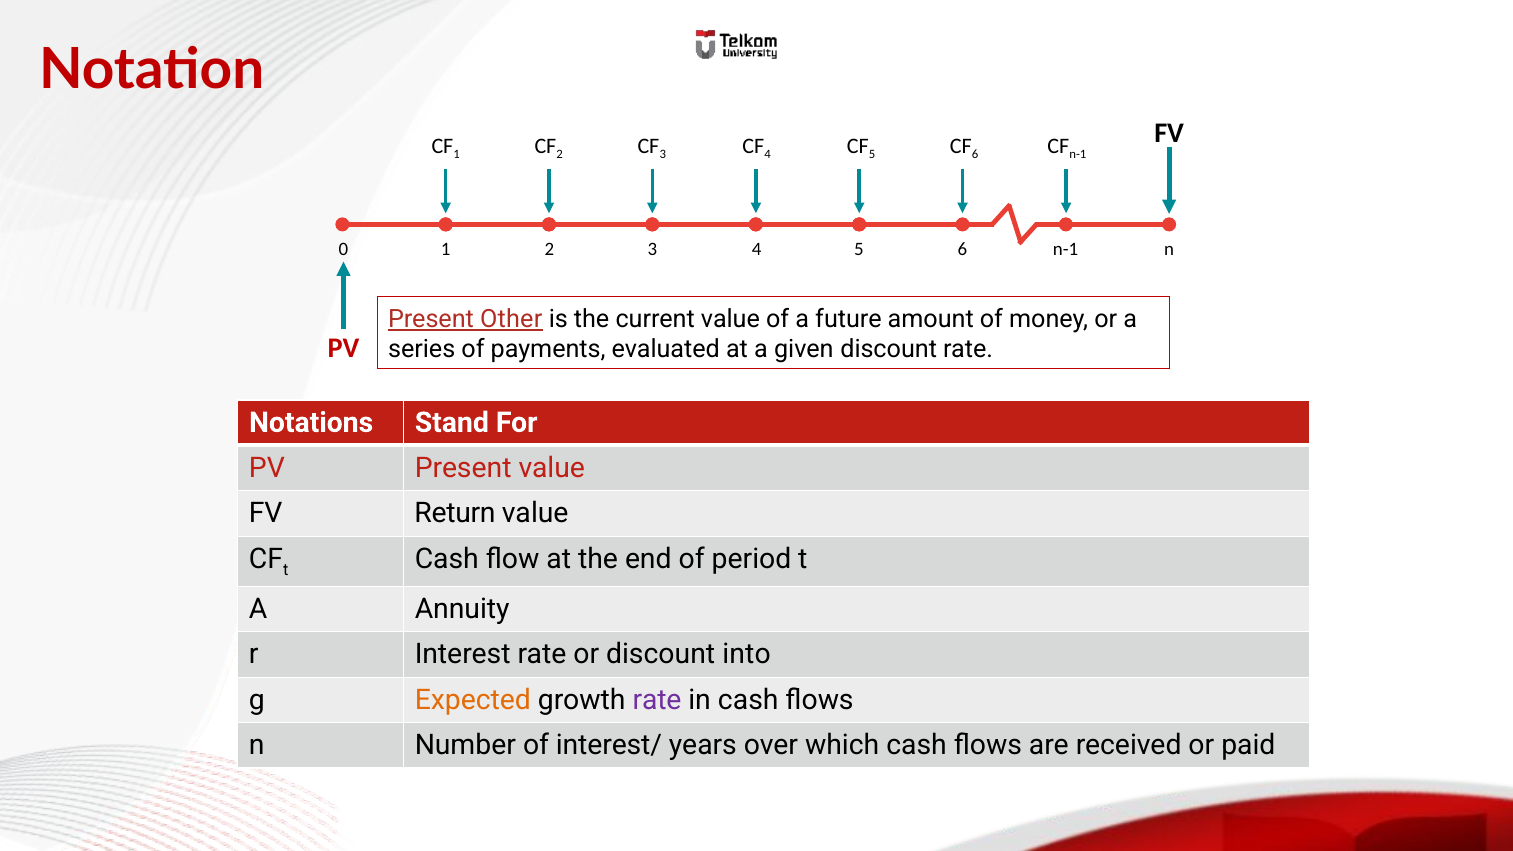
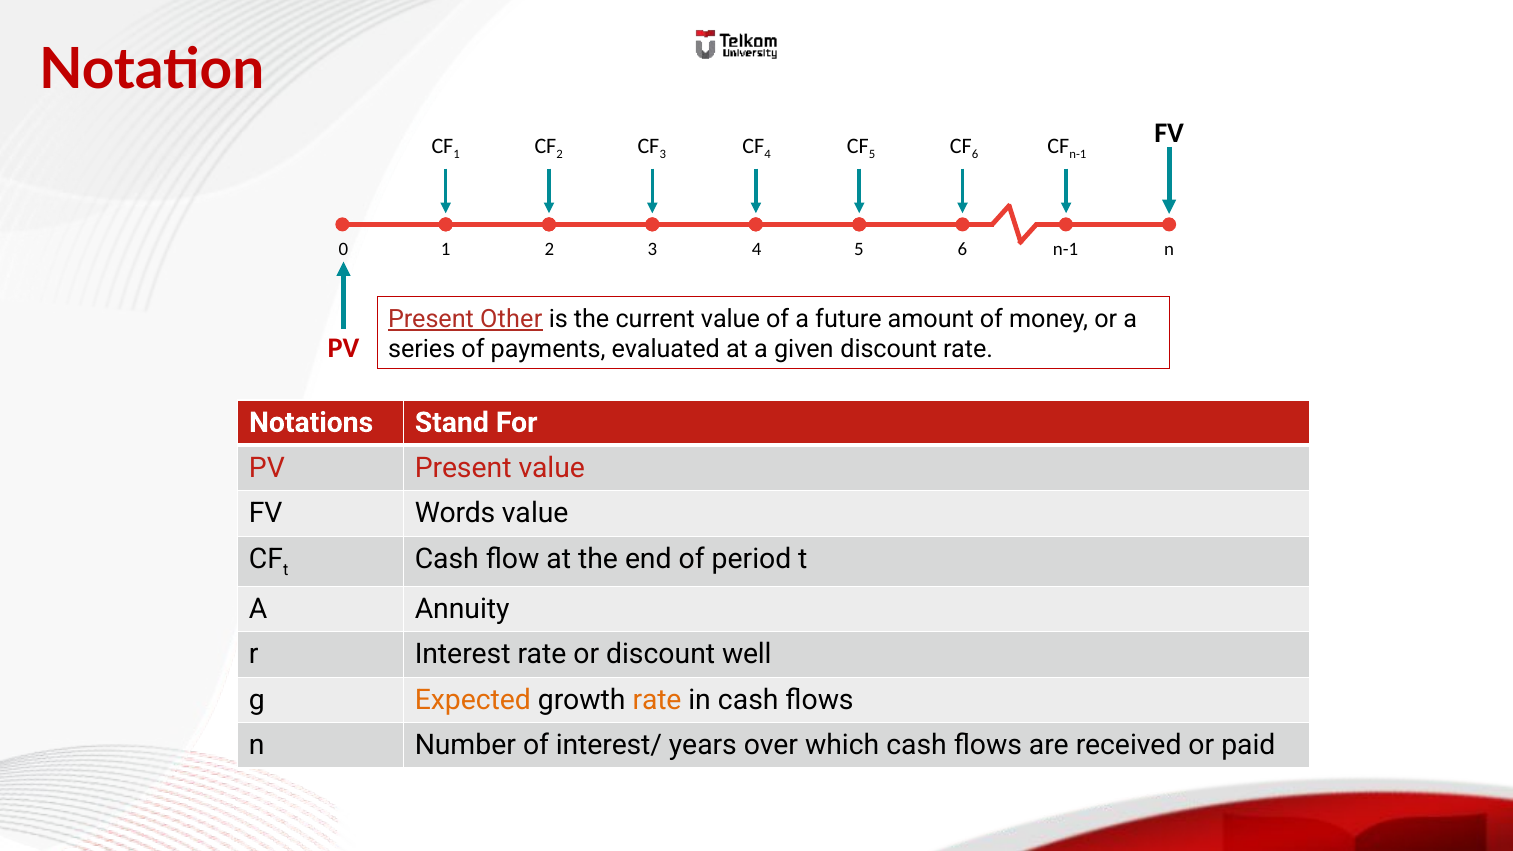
Return: Return -> Words (455, 513)
into: into -> well (747, 654)
rate colour: purple -> orange (657, 700)
